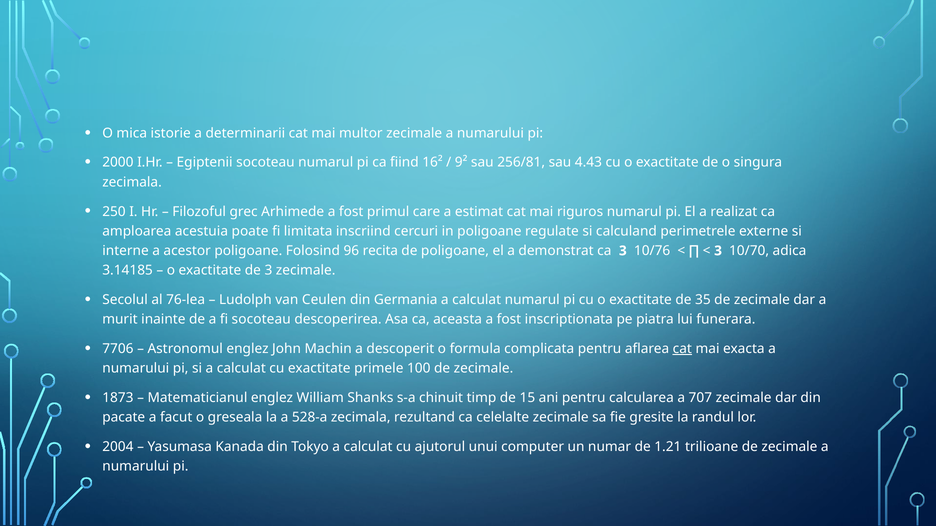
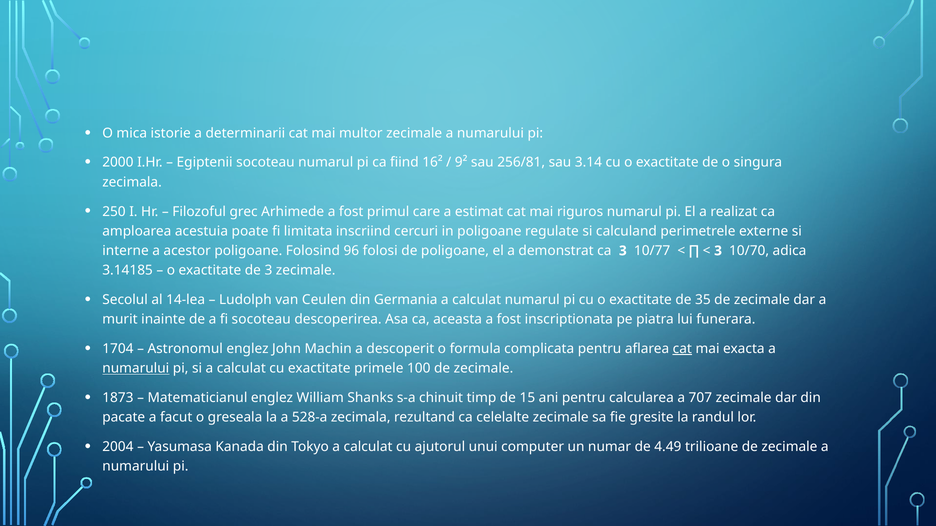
4.43: 4.43 -> 3.14 (588, 163)
recita: recita -> folosi (380, 251)
10/76: 10/76 -> 10/77 (652, 251)
76-lea: 76-lea -> 14-lea (186, 300)
7706: 7706 -> 1704 (118, 349)
numarului underline: none -> present (136, 369)
1.21: 1.21 -> 4.49 (668, 447)
